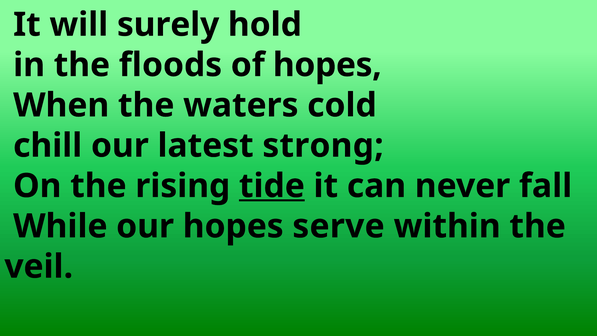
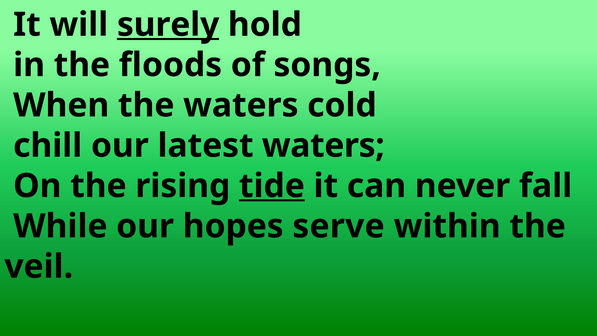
surely underline: none -> present (168, 25)
of hopes: hopes -> songs (327, 65)
latest strong: strong -> waters (323, 146)
